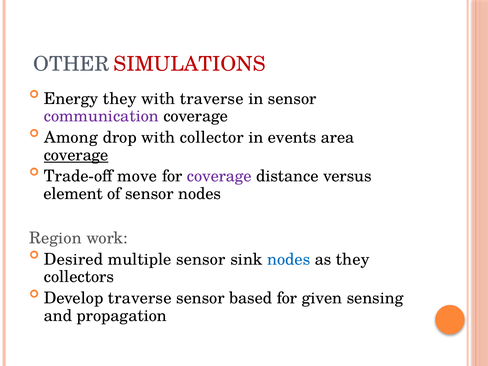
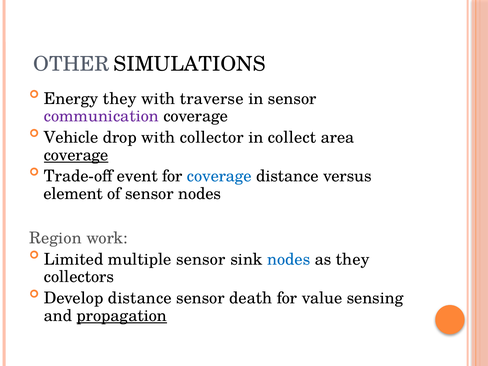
SIMULATIONS colour: red -> black (190, 64)
Among: Among -> Vehicle (71, 137)
events: events -> collect (292, 137)
move: move -> event (137, 176)
coverage colour: purple -> blue (219, 176)
Desired: Desired -> Limited (74, 259)
Develop traverse: traverse -> distance (140, 298)
based: based -> death (251, 298)
given: given -> value (322, 298)
propagation underline: none -> present (122, 316)
